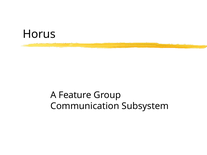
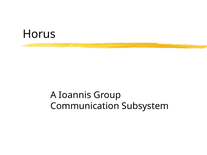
Feature: Feature -> Ioannis (75, 95)
